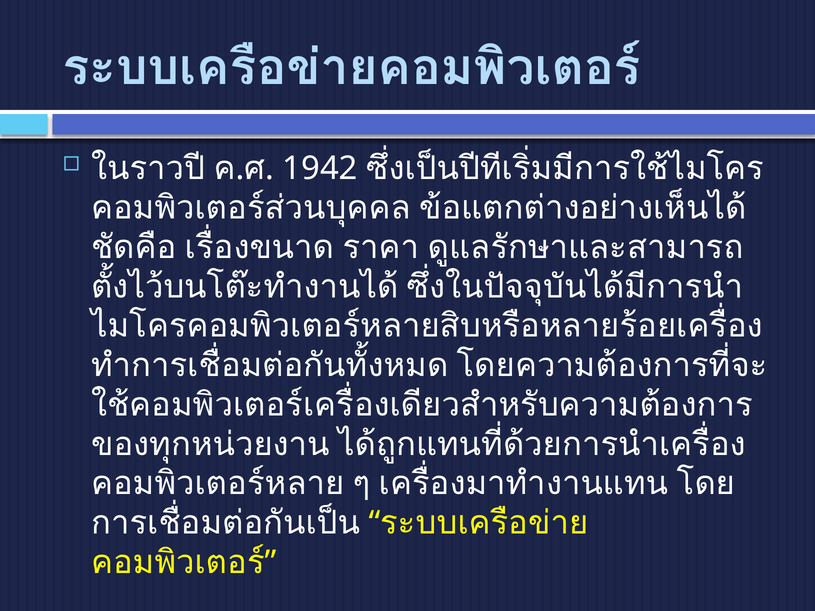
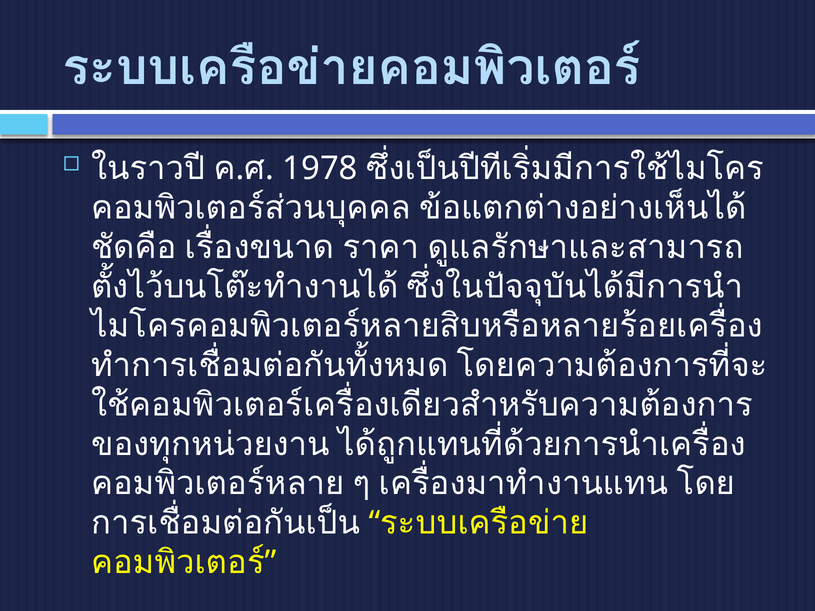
1942: 1942 -> 1978 (320, 169)
